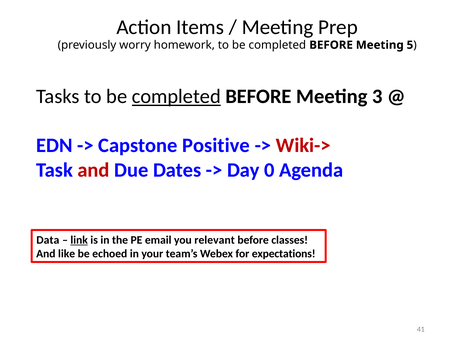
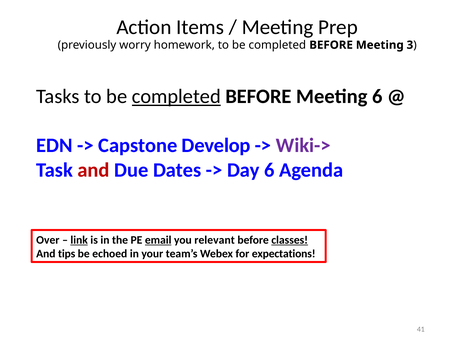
5: 5 -> 3 (410, 45)
Meeting 3: 3 -> 6 (377, 97)
Positive: Positive -> Develop (216, 146)
Wiki-> colour: red -> purple (303, 146)
Day 0: 0 -> 6 (269, 170)
Data: Data -> Over (48, 240)
email underline: none -> present (158, 240)
classes underline: none -> present (290, 240)
like: like -> tips (67, 254)
